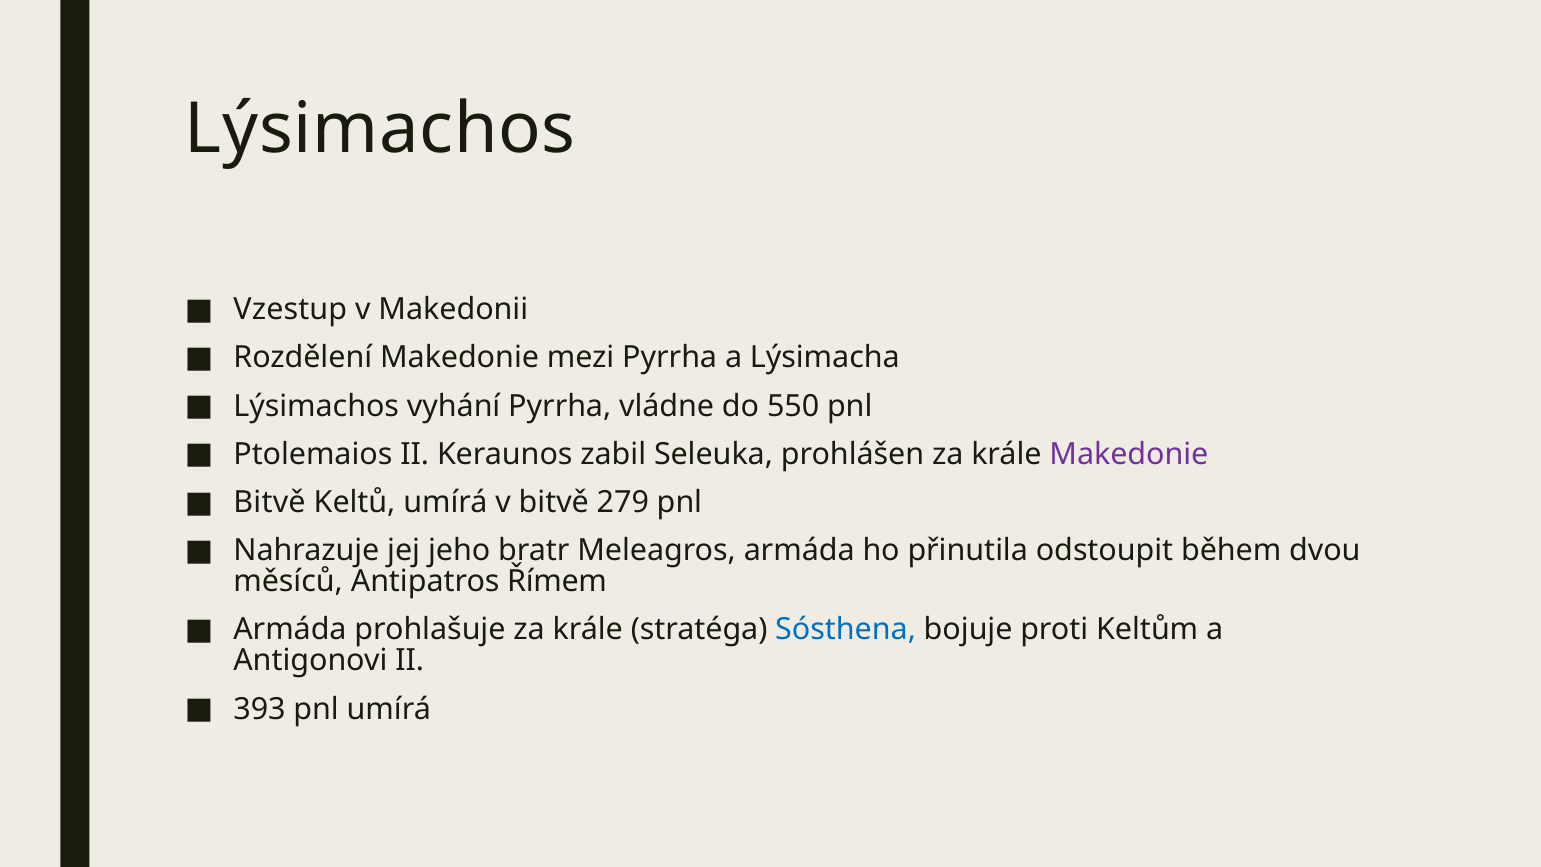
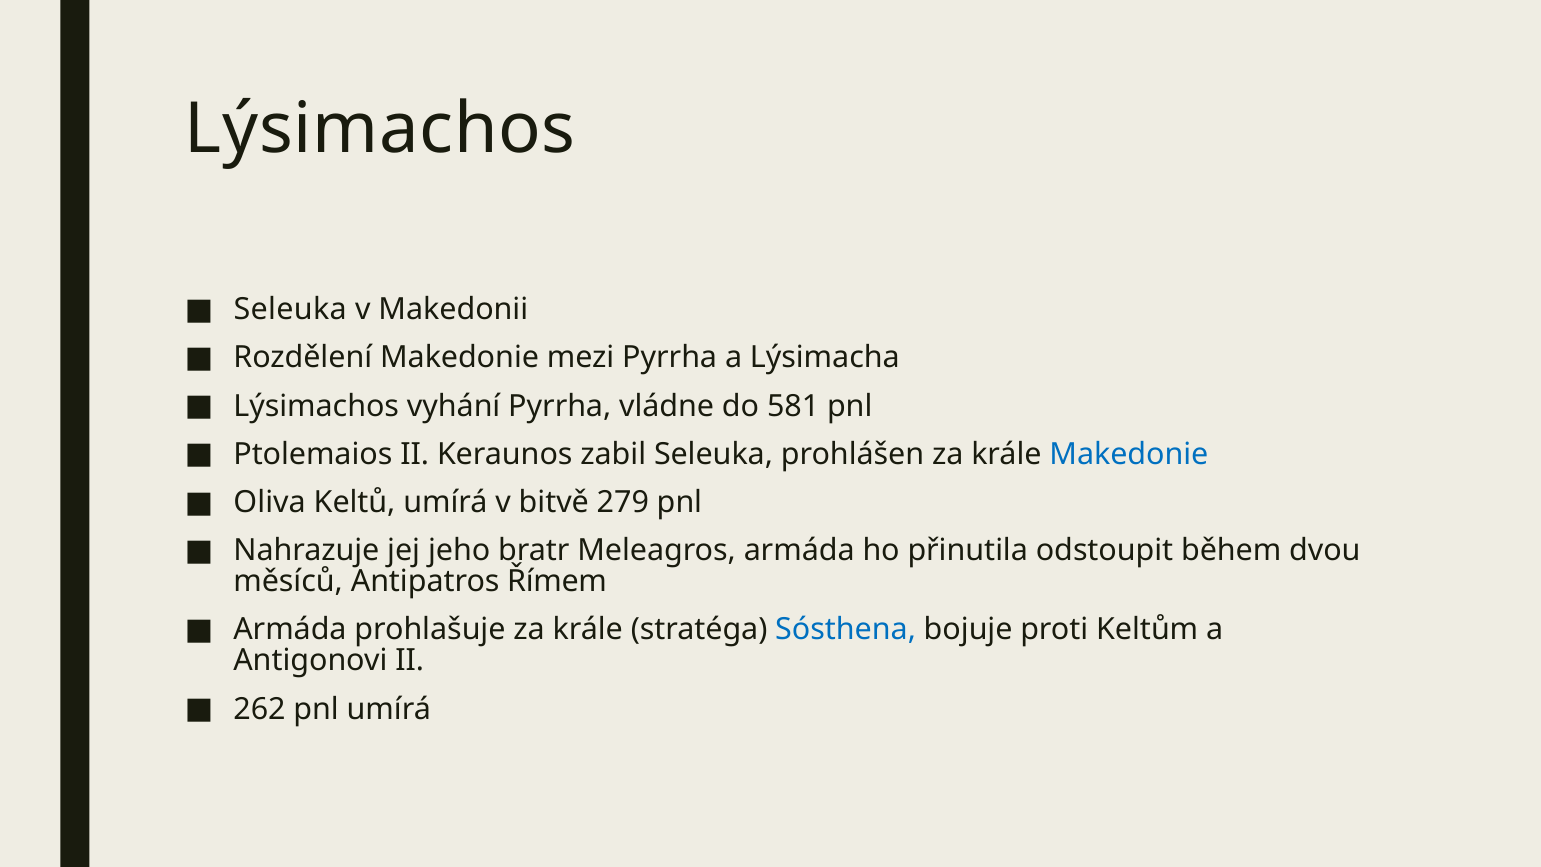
Vzestup: Vzestup -> Seleuka (290, 309)
550: 550 -> 581 (793, 406)
Makedonie colour: purple -> blue (1129, 454)
Bitvě: Bitvě -> Oliva (270, 502)
393: 393 -> 262 (260, 709)
